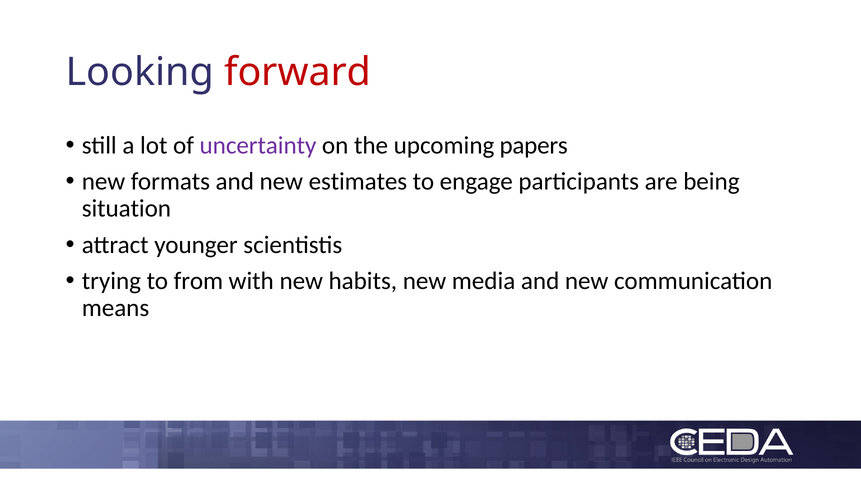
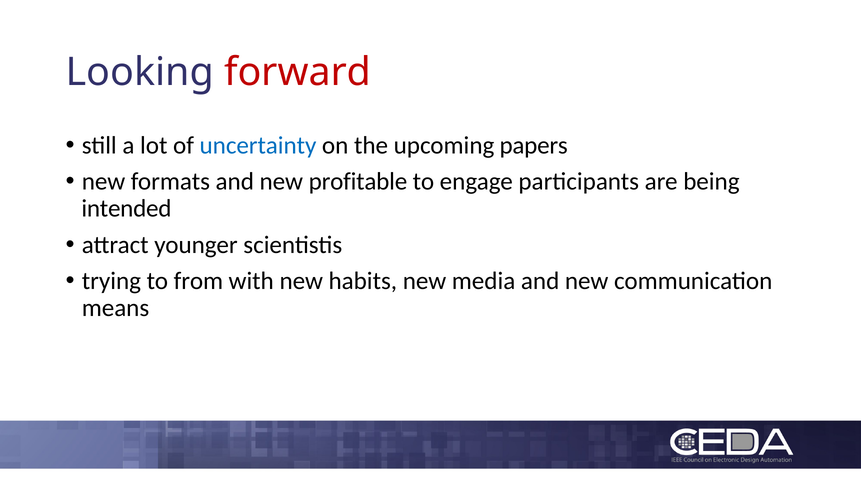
uncertainty colour: purple -> blue (258, 146)
estimates: estimates -> profitable (358, 182)
situation: situation -> intended (126, 209)
